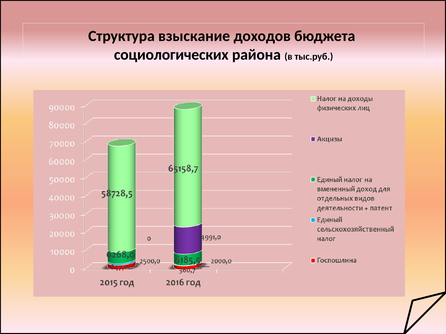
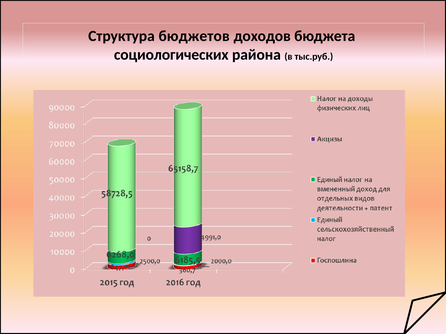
взыскание: взыскание -> бюджетов (194, 36)
